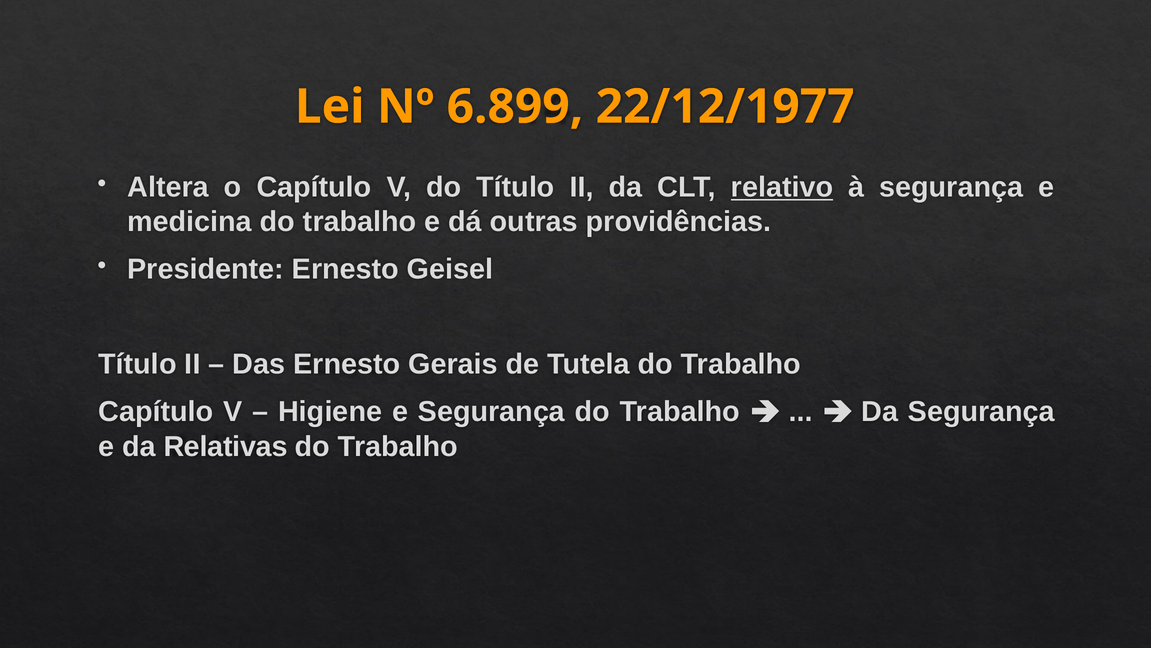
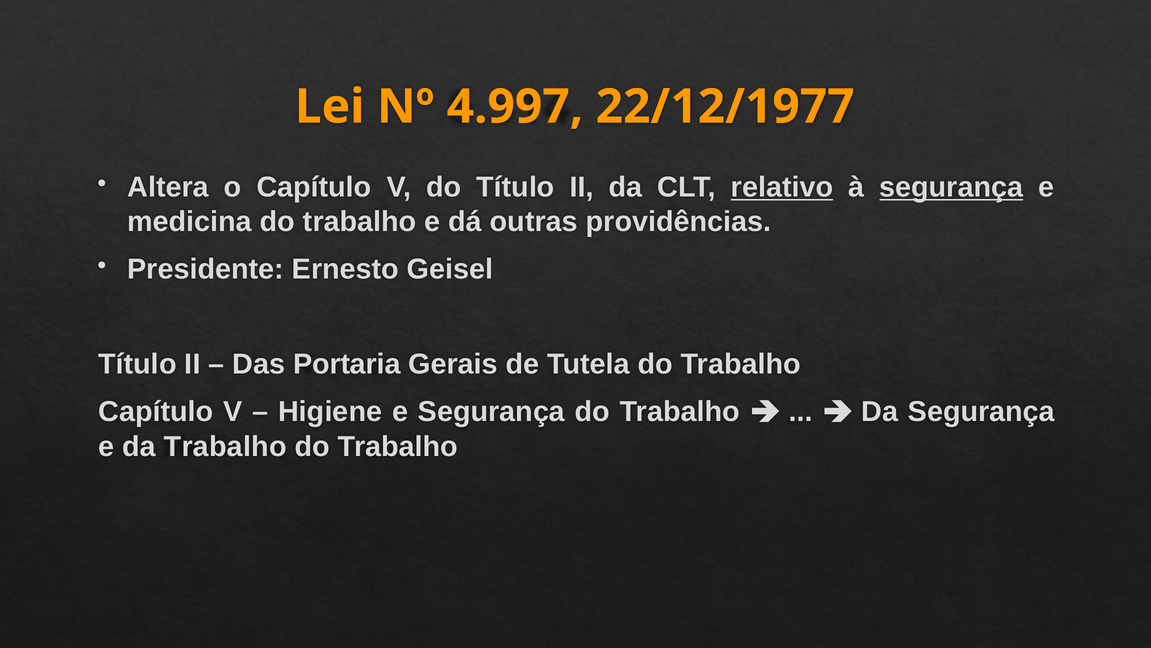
6.899: 6.899 -> 4.997 (515, 107)
segurança underline: none -> present (951, 187)
Das Ernesto: Ernesto -> Portaria (347, 364)
da Relativas: Relativas -> Trabalho (225, 446)
